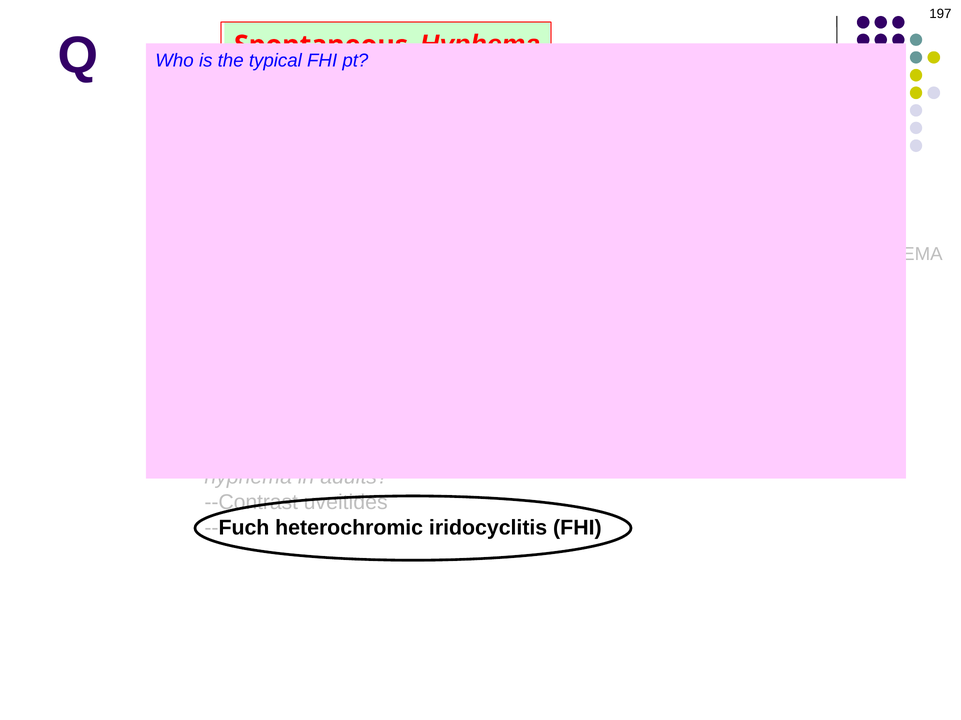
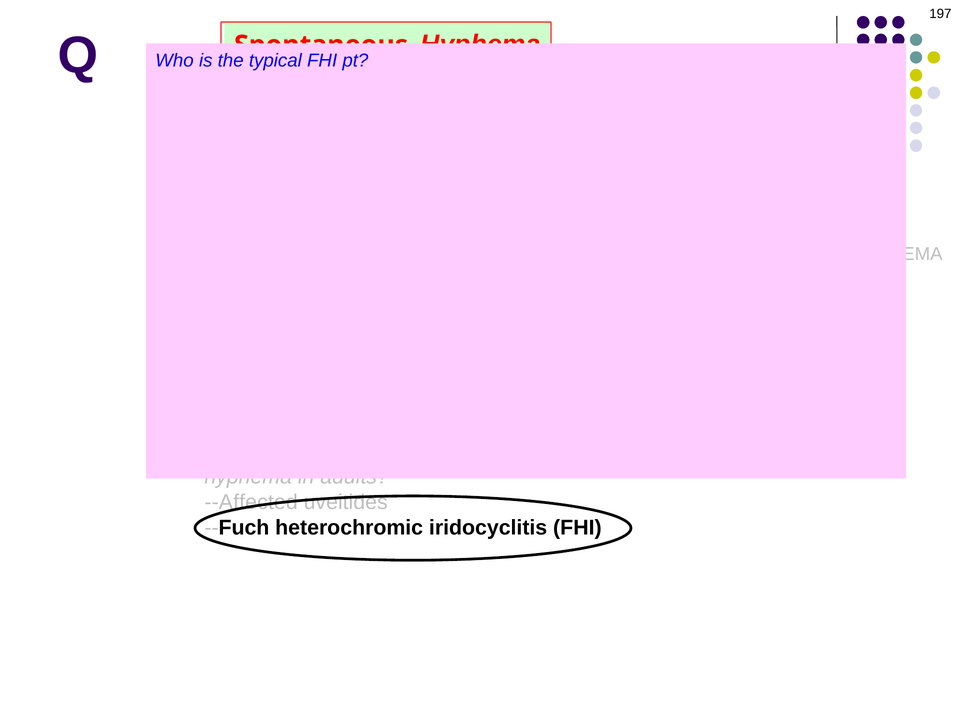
--Contrast: --Contrast -> --Affected (251, 503)
